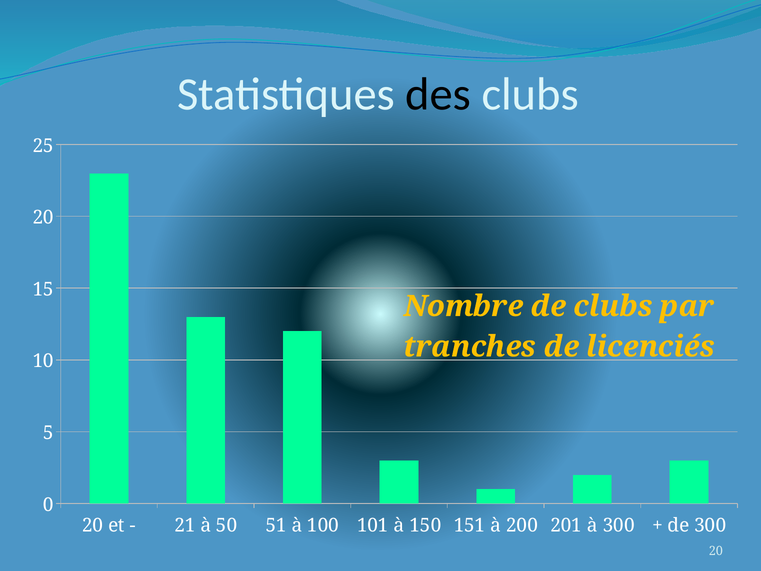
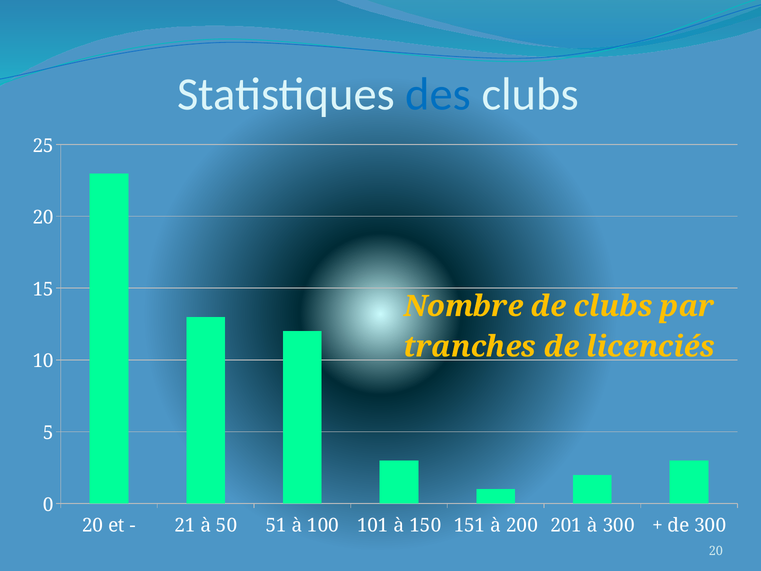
des colour: black -> blue (438, 94)
